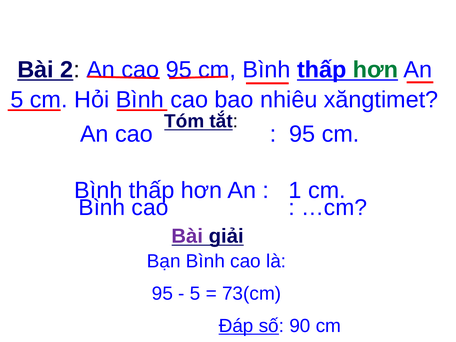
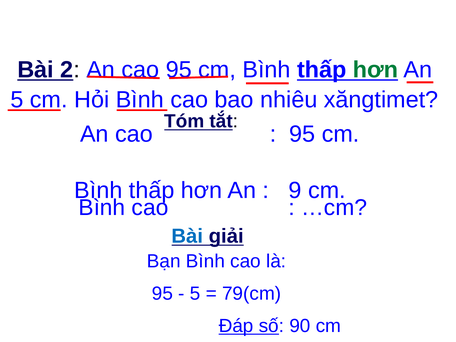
1: 1 -> 9 (295, 190)
Bài colour: purple -> blue (187, 236)
73(cm: 73(cm -> 79(cm (252, 293)
